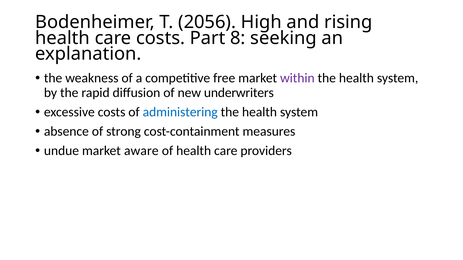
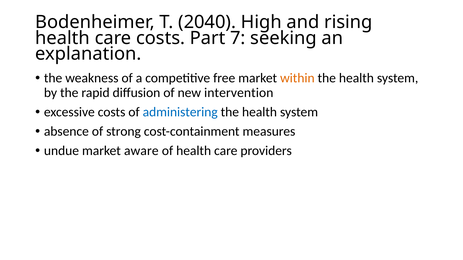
2056: 2056 -> 2040 (207, 22)
8: 8 -> 7 (238, 38)
within colour: purple -> orange (297, 78)
underwriters: underwriters -> intervention (239, 93)
